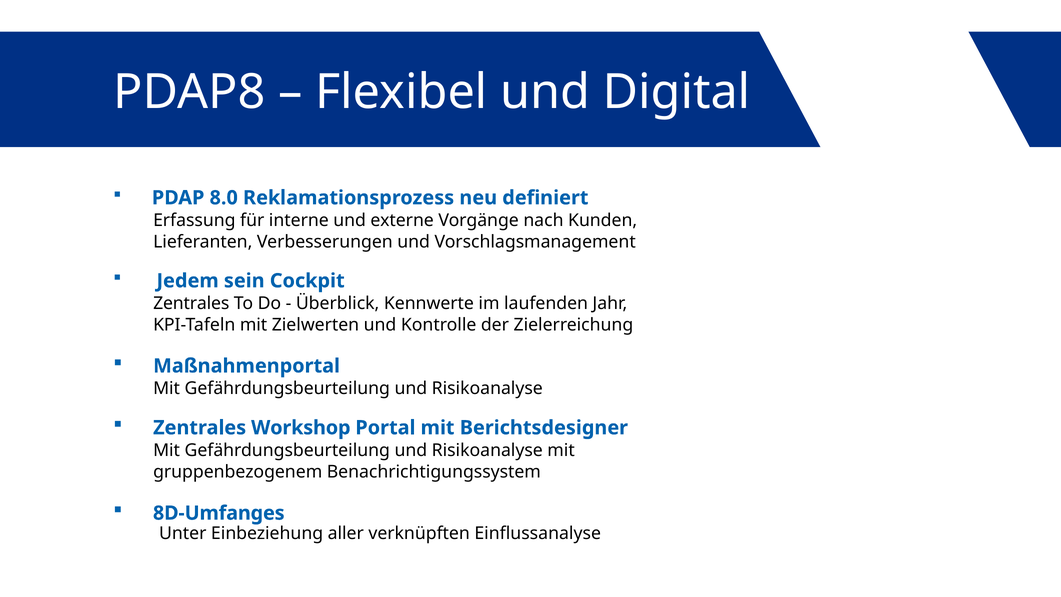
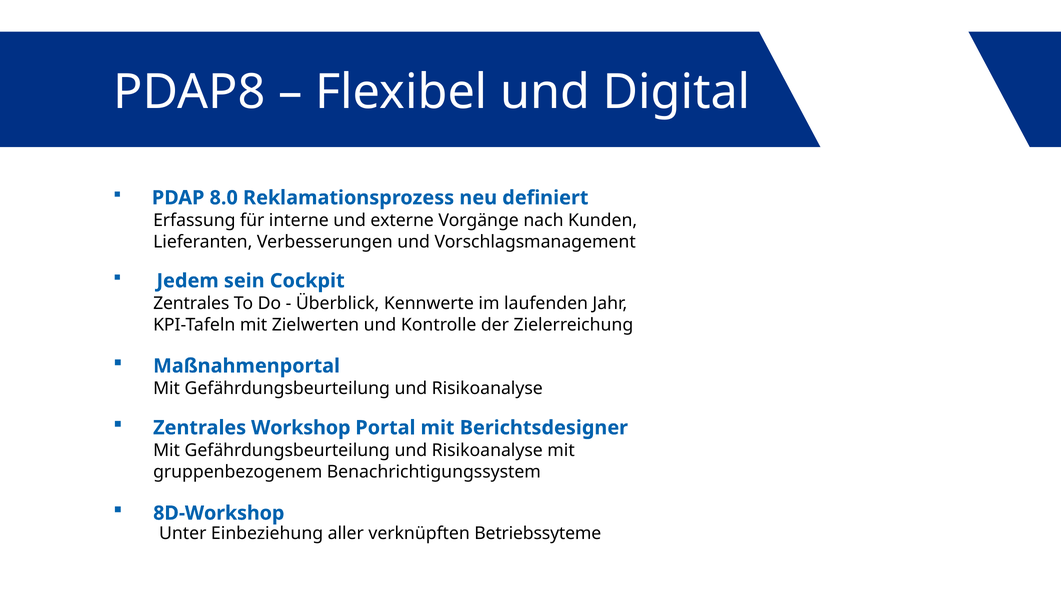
8D-Umfanges: 8D-Umfanges -> 8D-Workshop (219, 513)
Einflussanalyse: Einflussanalyse -> Betriebssyteme (538, 533)
